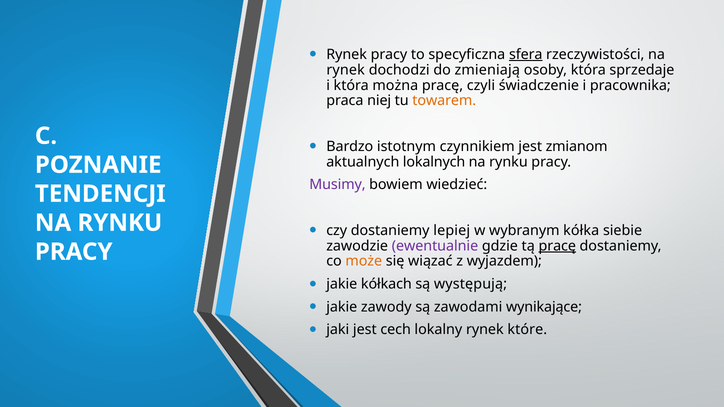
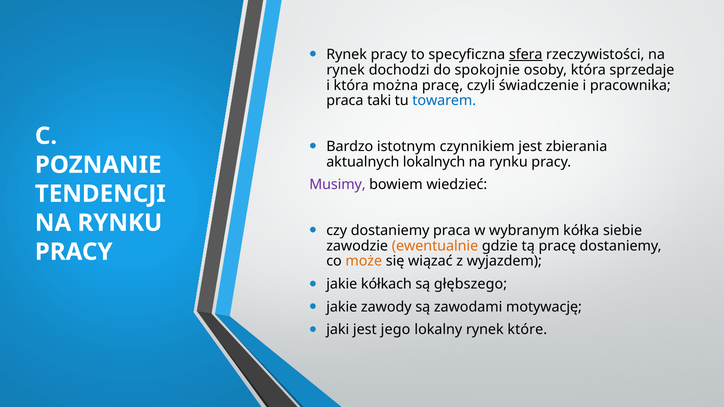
zmieniają: zmieniają -> spokojnie (487, 70)
niej: niej -> taki (379, 101)
towarem colour: orange -> blue (444, 101)
zmianom: zmianom -> zbierania (577, 146)
dostaniemy lepiej: lepiej -> praca (452, 230)
ewentualnie colour: purple -> orange (435, 246)
pracę underline: present -> none (557, 246)
występują: występują -> głębszego (471, 284)
wynikające: wynikające -> motywację (544, 307)
cech: cech -> jego (396, 330)
